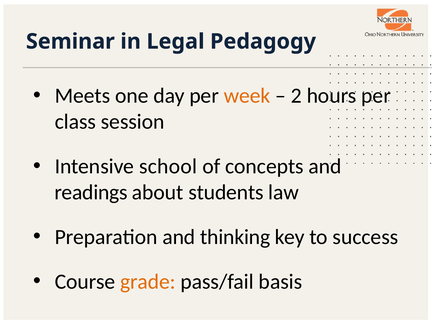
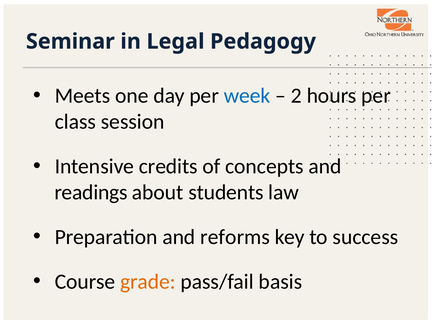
week colour: orange -> blue (247, 96)
school: school -> credits (168, 166)
thinking: thinking -> reforms (235, 237)
